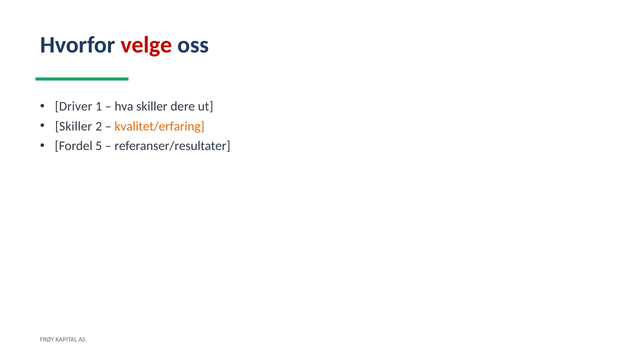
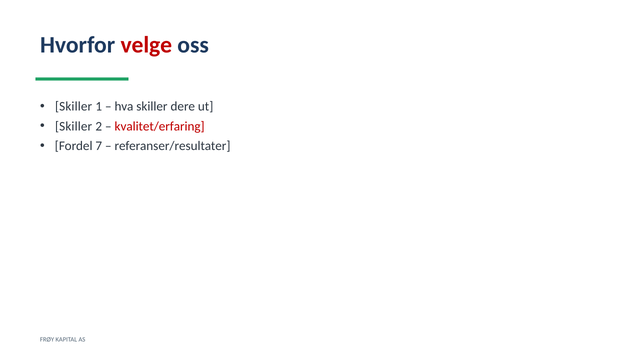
Driver: Driver -> Skiller (74, 107)
kvalitet/erfaring colour: orange -> red (160, 126)
5: 5 -> 7 (99, 146)
